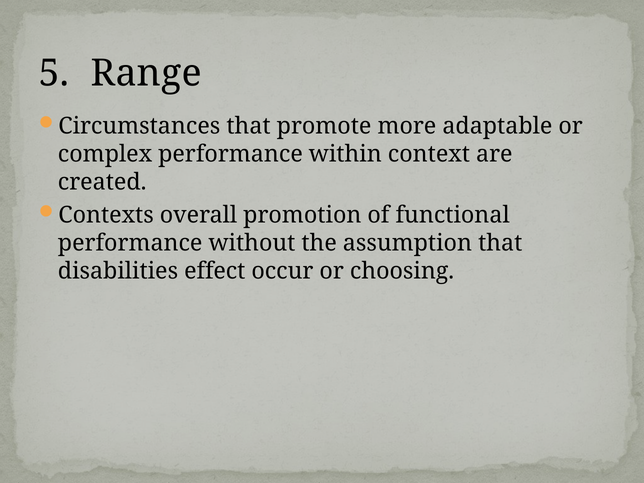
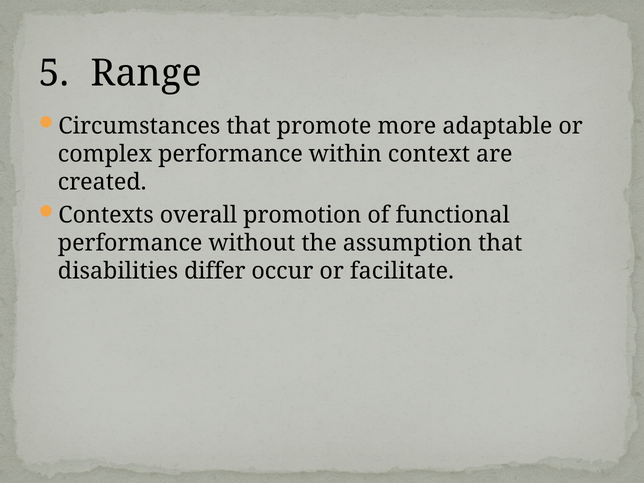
effect: effect -> differ (215, 271)
choosing: choosing -> facilitate (402, 271)
